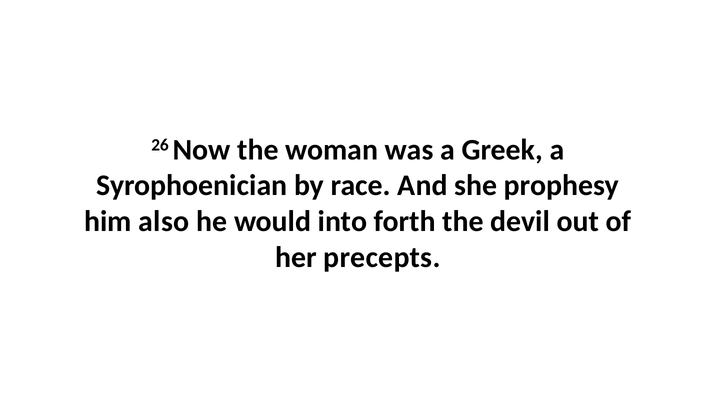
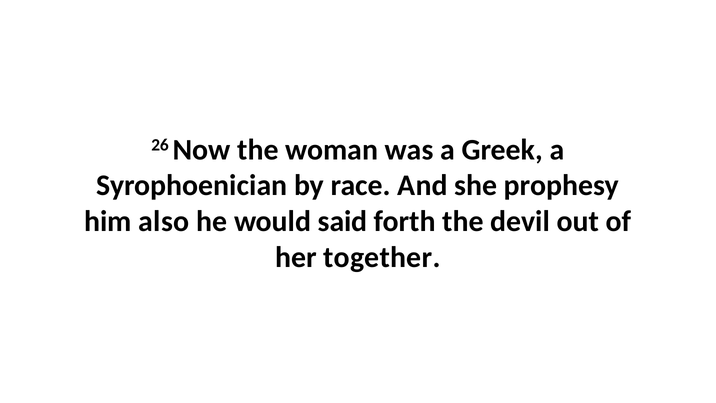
into: into -> said (343, 221)
precepts: precepts -> together (382, 257)
